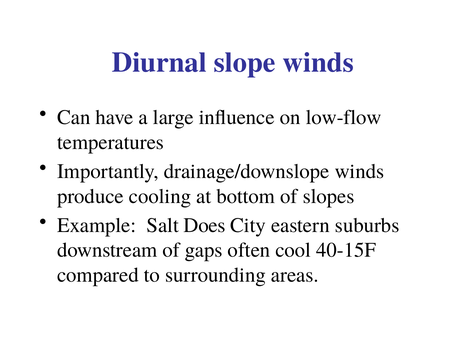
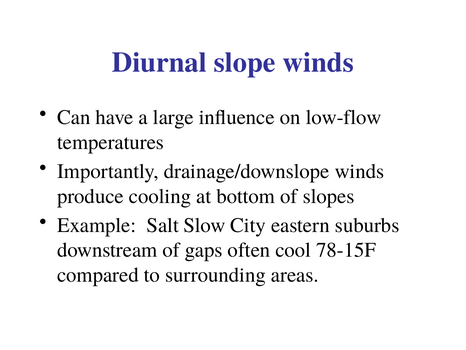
Does: Does -> Slow (205, 225)
40-15F: 40-15F -> 78-15F (346, 250)
